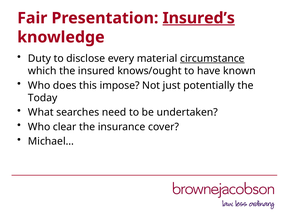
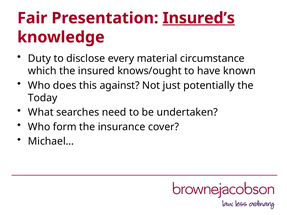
circumstance underline: present -> none (212, 59)
impose: impose -> against (120, 86)
clear: clear -> form (65, 127)
